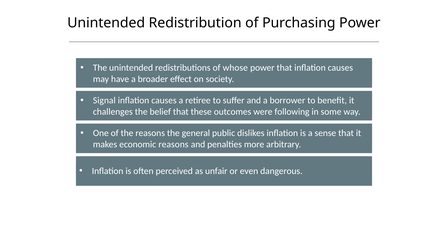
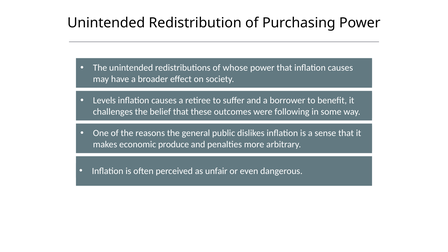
Signal: Signal -> Levels (104, 100)
economic reasons: reasons -> produce (174, 144)
